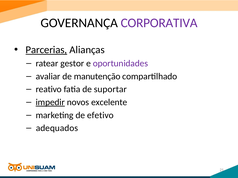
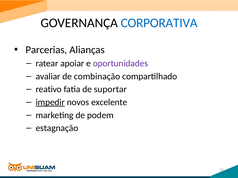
CORPORATIVA colour: purple -> blue (159, 23)
Parcerias underline: present -> none (46, 50)
gestor: gestor -> apoiar (72, 64)
manutenção: manutenção -> combinação (97, 77)
efetivo: efetivo -> podem (100, 115)
adequados: adequados -> estagnação (57, 128)
